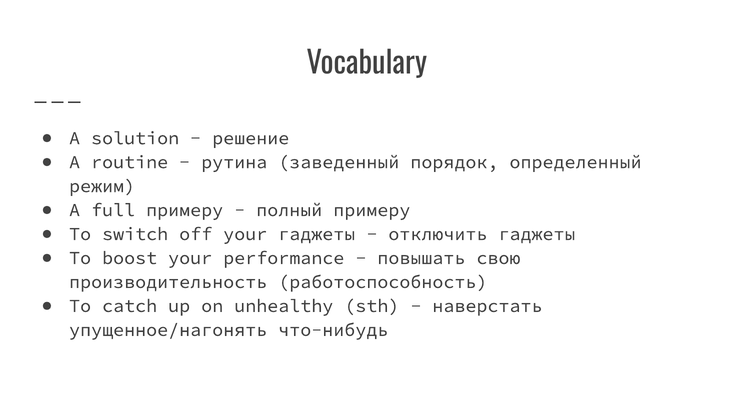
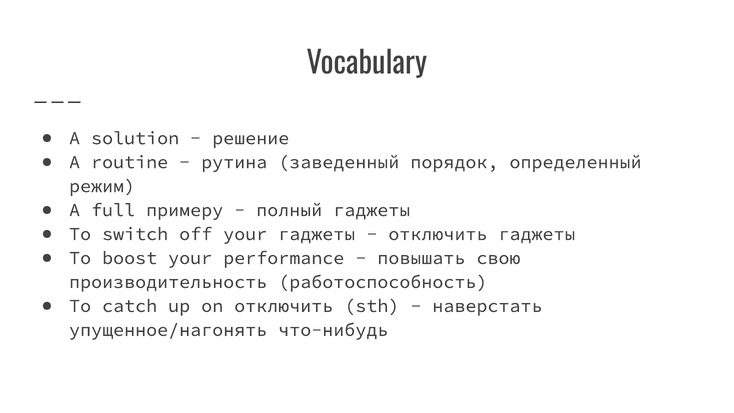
полный примеру: примеру -> гаджеты (372, 210)
on unhealthy: unhealthy -> отключить (284, 306)
